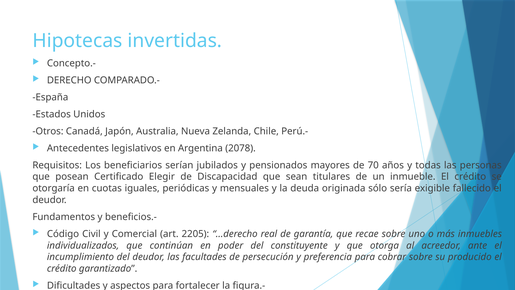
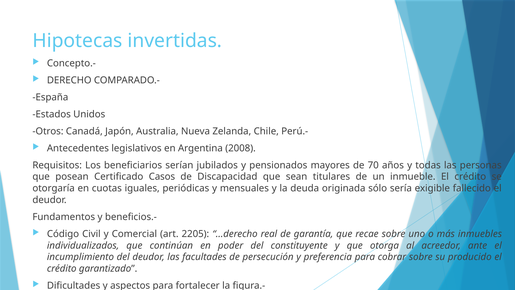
2078: 2078 -> 2008 (241, 148)
Elegir: Elegir -> Casos (162, 177)
